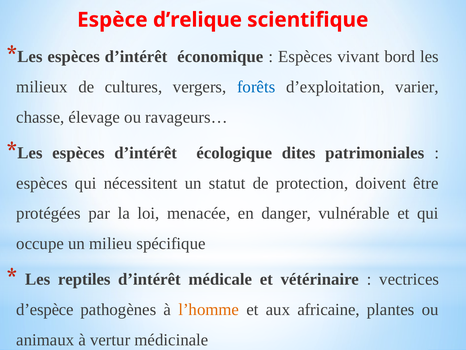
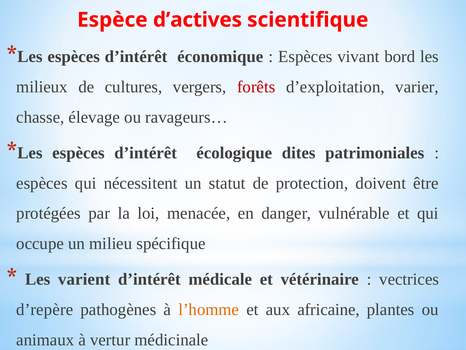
d’relique: d’relique -> d’actives (197, 20)
forêts colour: blue -> red (256, 87)
reptiles: reptiles -> varient (84, 279)
d’espèce: d’espèce -> d’repère (45, 309)
